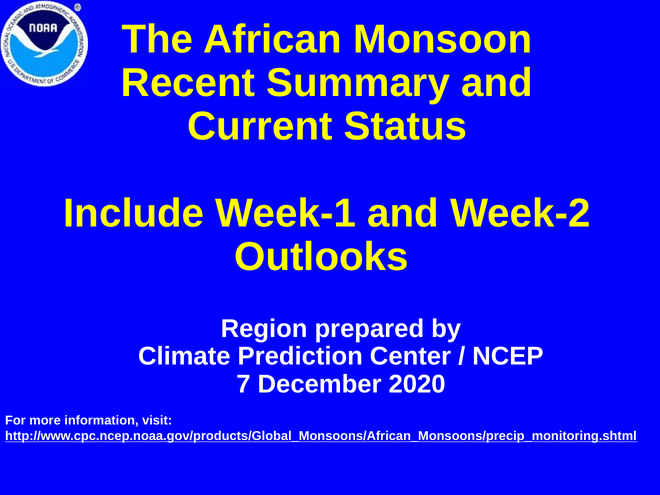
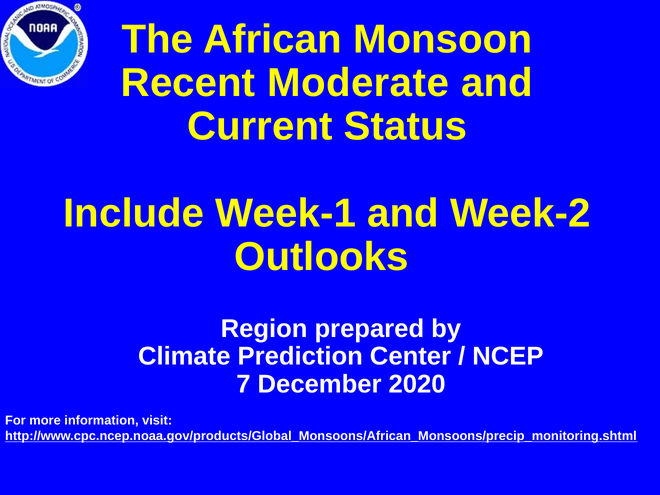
Summary: Summary -> Moderate (358, 83)
